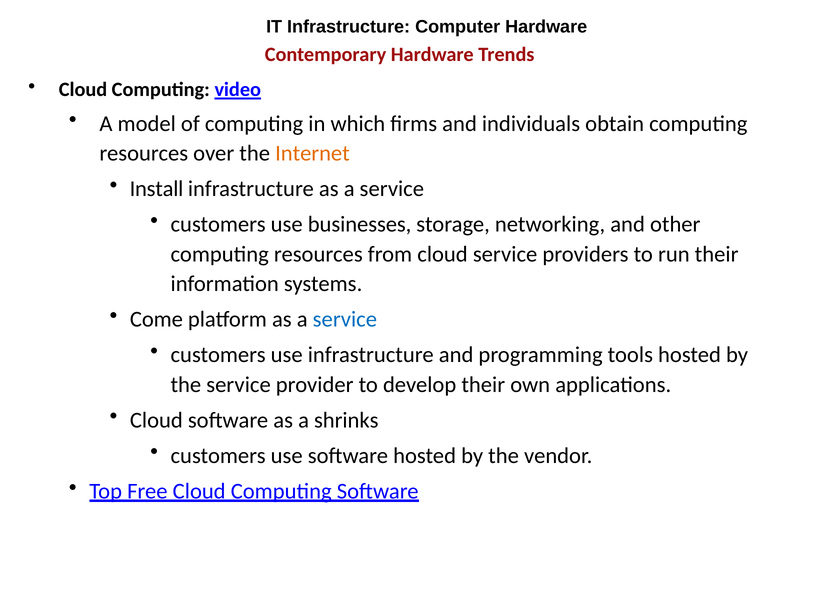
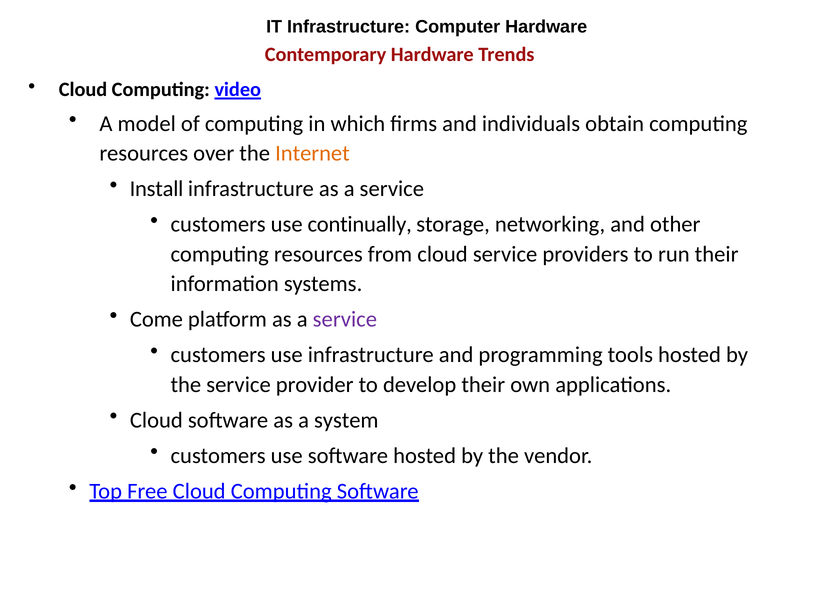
businesses: businesses -> continually (360, 224)
service colour: blue -> purple (345, 319)
shrinks: shrinks -> system (346, 420)
